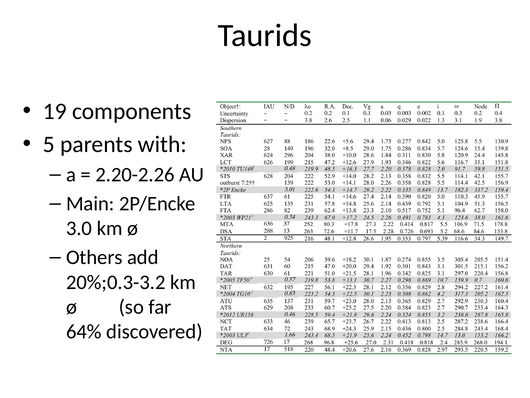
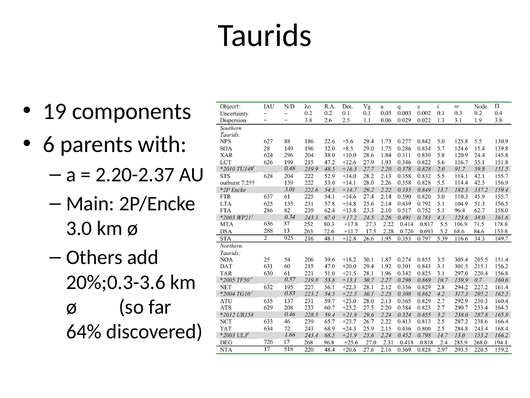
5: 5 -> 6 (49, 144)
2.20-2.26: 2.20-2.26 -> 2.20-2.37 (135, 175)
20%;0.3-3.2: 20%;0.3-3.2 -> 20%;0.3-3.6 (116, 282)
